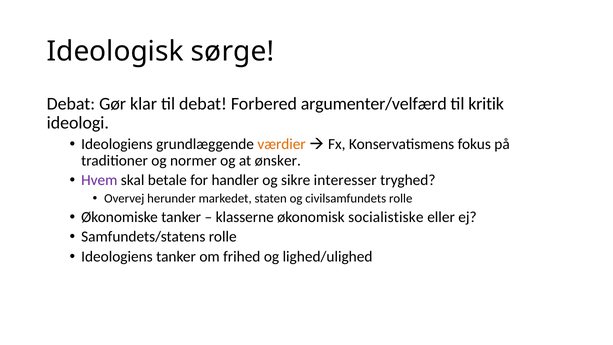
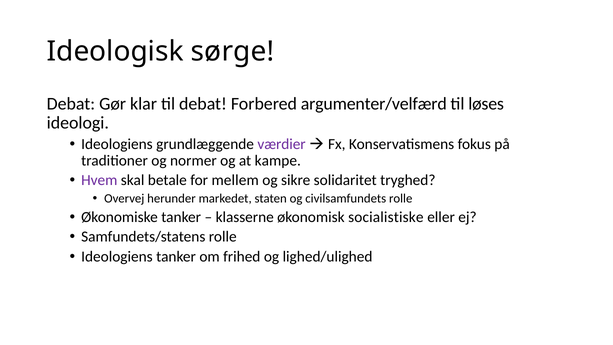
kritik: kritik -> løses (486, 104)
værdier colour: orange -> purple (282, 144)
ønsker: ønsker -> kampe (278, 161)
handler: handler -> mellem (235, 180)
interesser: interesser -> solidaritet (345, 180)
